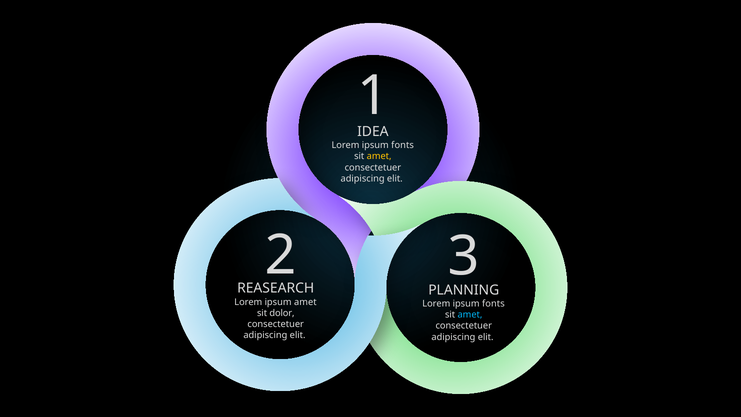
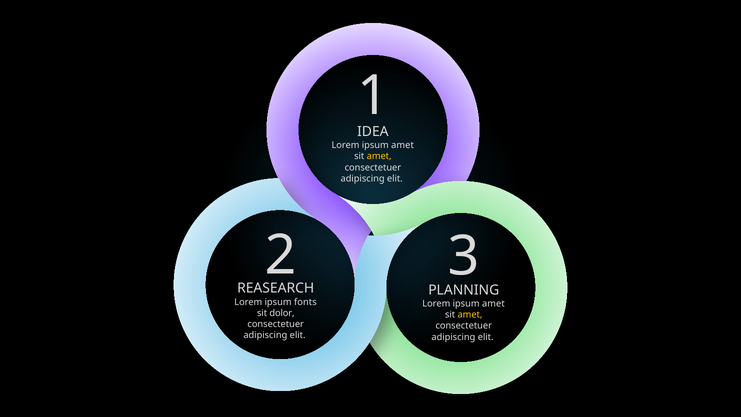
fonts: fonts -> amet (403, 145)
ipsum amet: amet -> fonts (305, 302)
fonts: fonts -> amet (493, 304)
amet colour: light blue -> yellow (470, 315)
